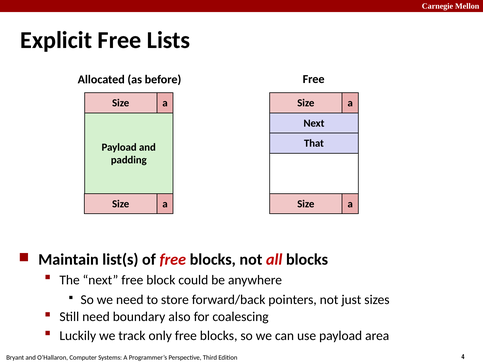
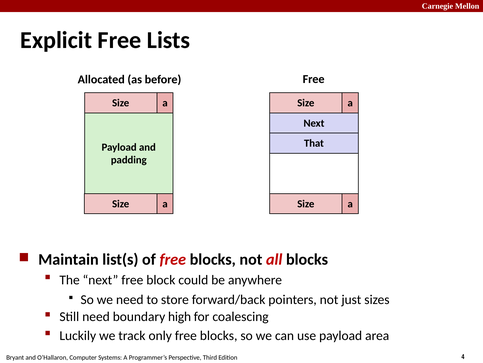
also: also -> high (180, 316)
